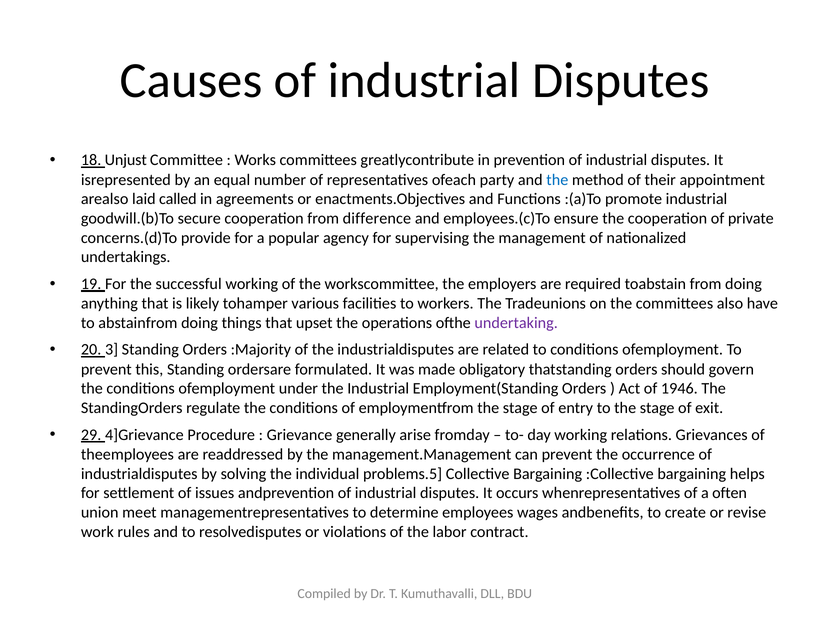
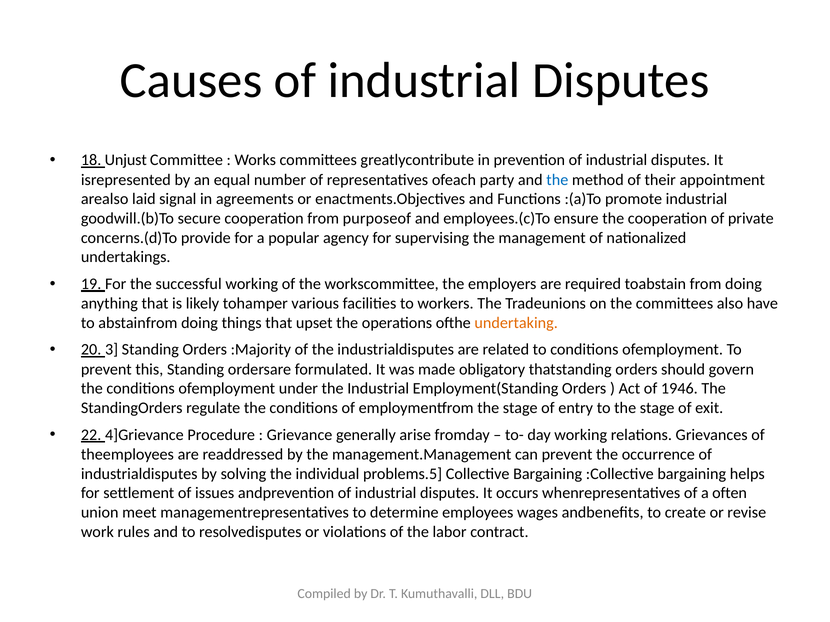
called: called -> signal (178, 199)
difference: difference -> purposeof (377, 219)
undertaking colour: purple -> orange (516, 323)
29: 29 -> 22 (91, 435)
